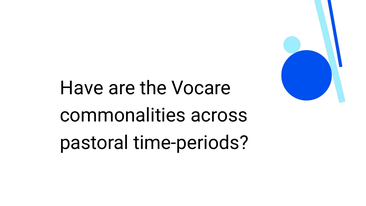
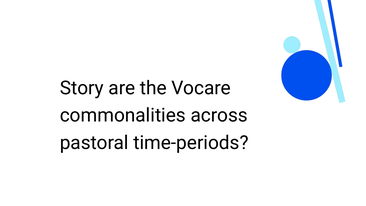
Have: Have -> Story (82, 88)
